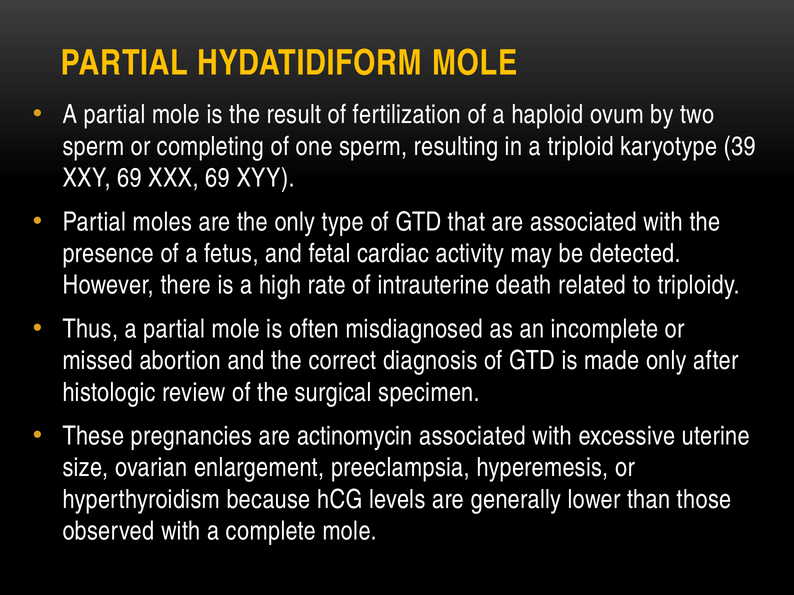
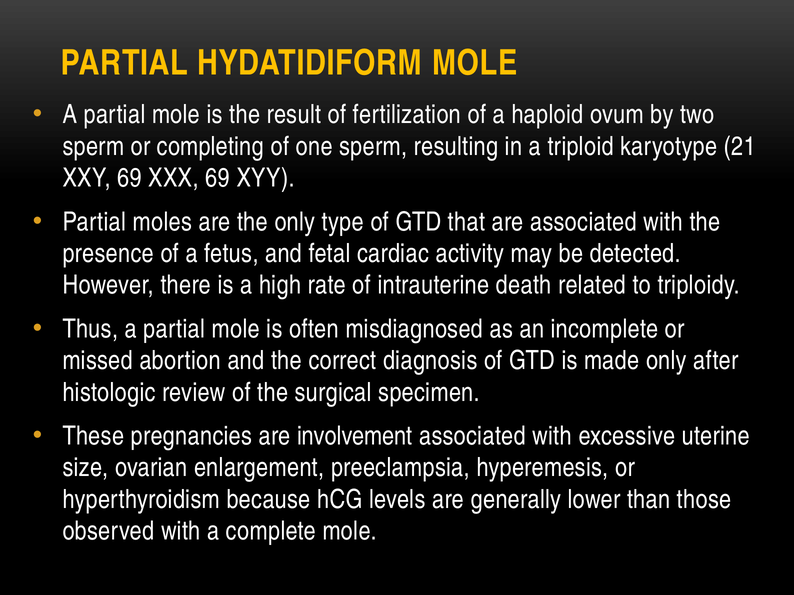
39: 39 -> 21 (740, 147)
actinomycin: actinomycin -> involvement (355, 436)
